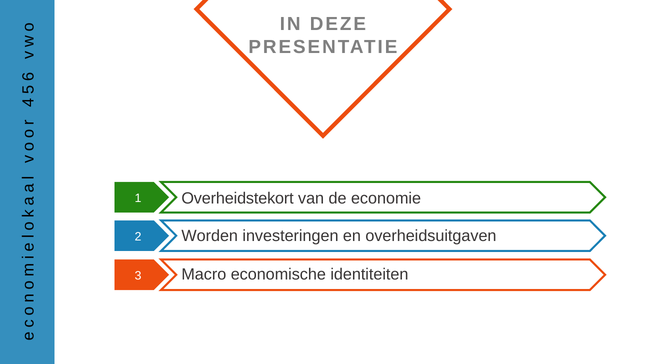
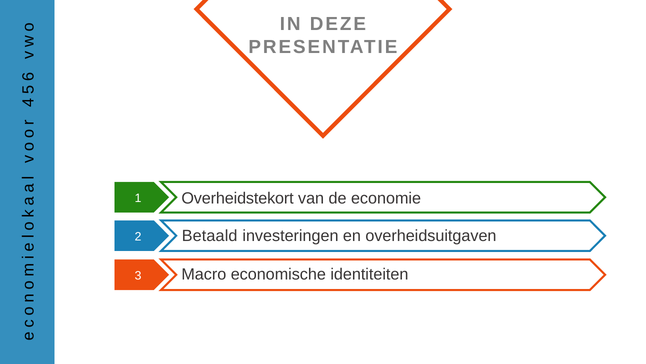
Worden: Worden -> Betaald (210, 235)
